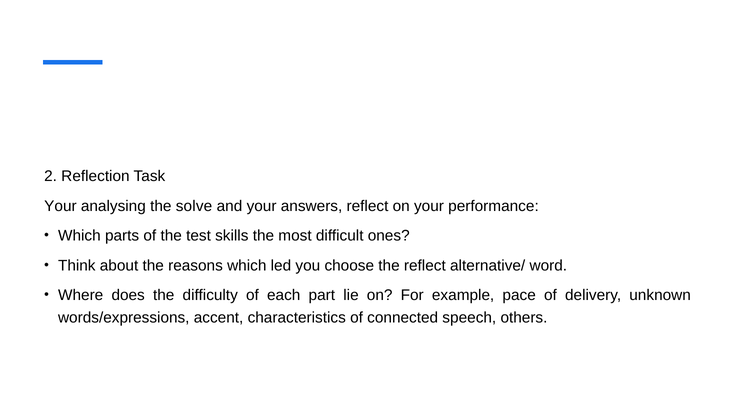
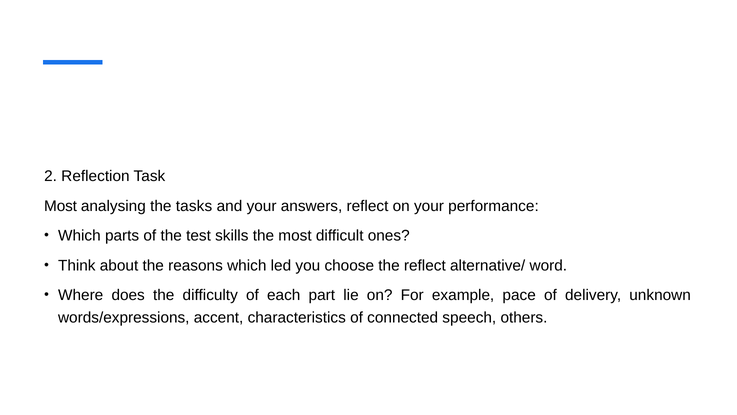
Your: Your -> Most (61, 206)
solve: solve -> tasks (194, 206)
